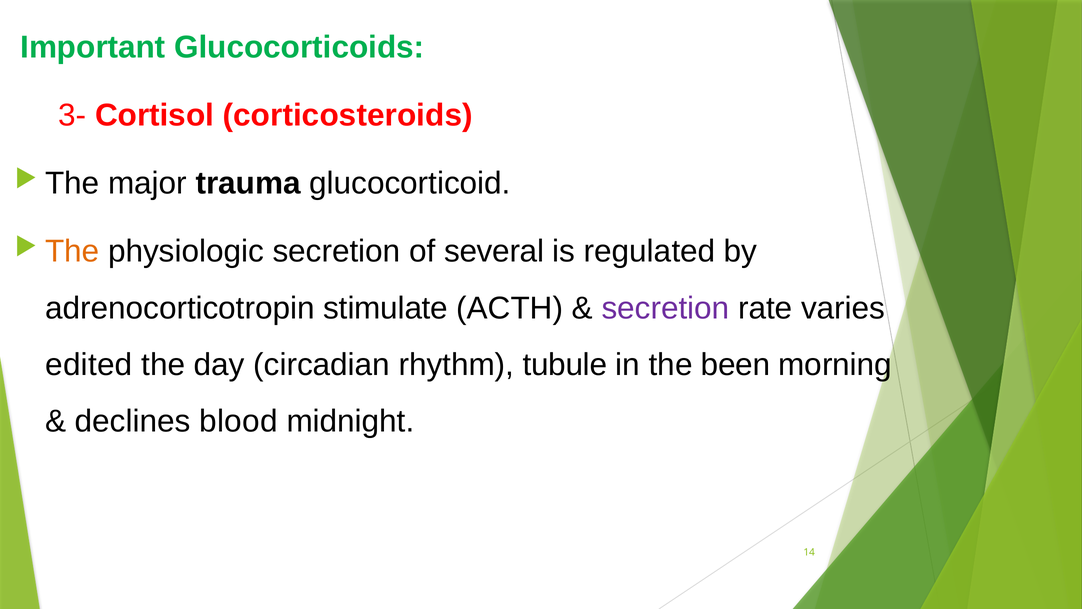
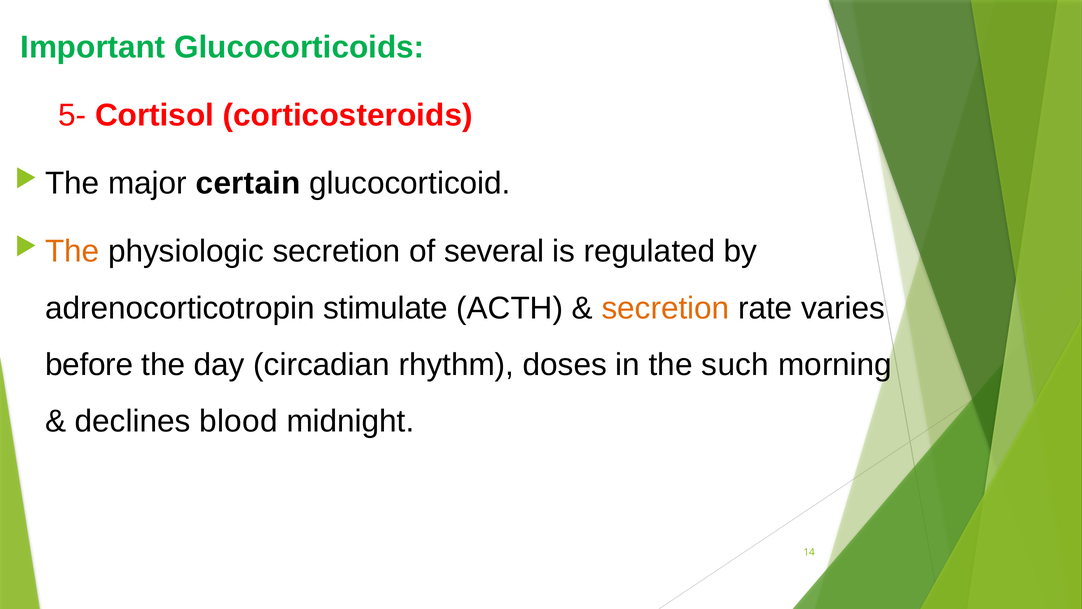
3-: 3- -> 5- (72, 115)
trauma: trauma -> certain (248, 183)
secretion colour: purple -> orange (666, 308)
edited: edited -> before (89, 365)
tubule: tubule -> doses (565, 365)
been: been -> such (735, 365)
